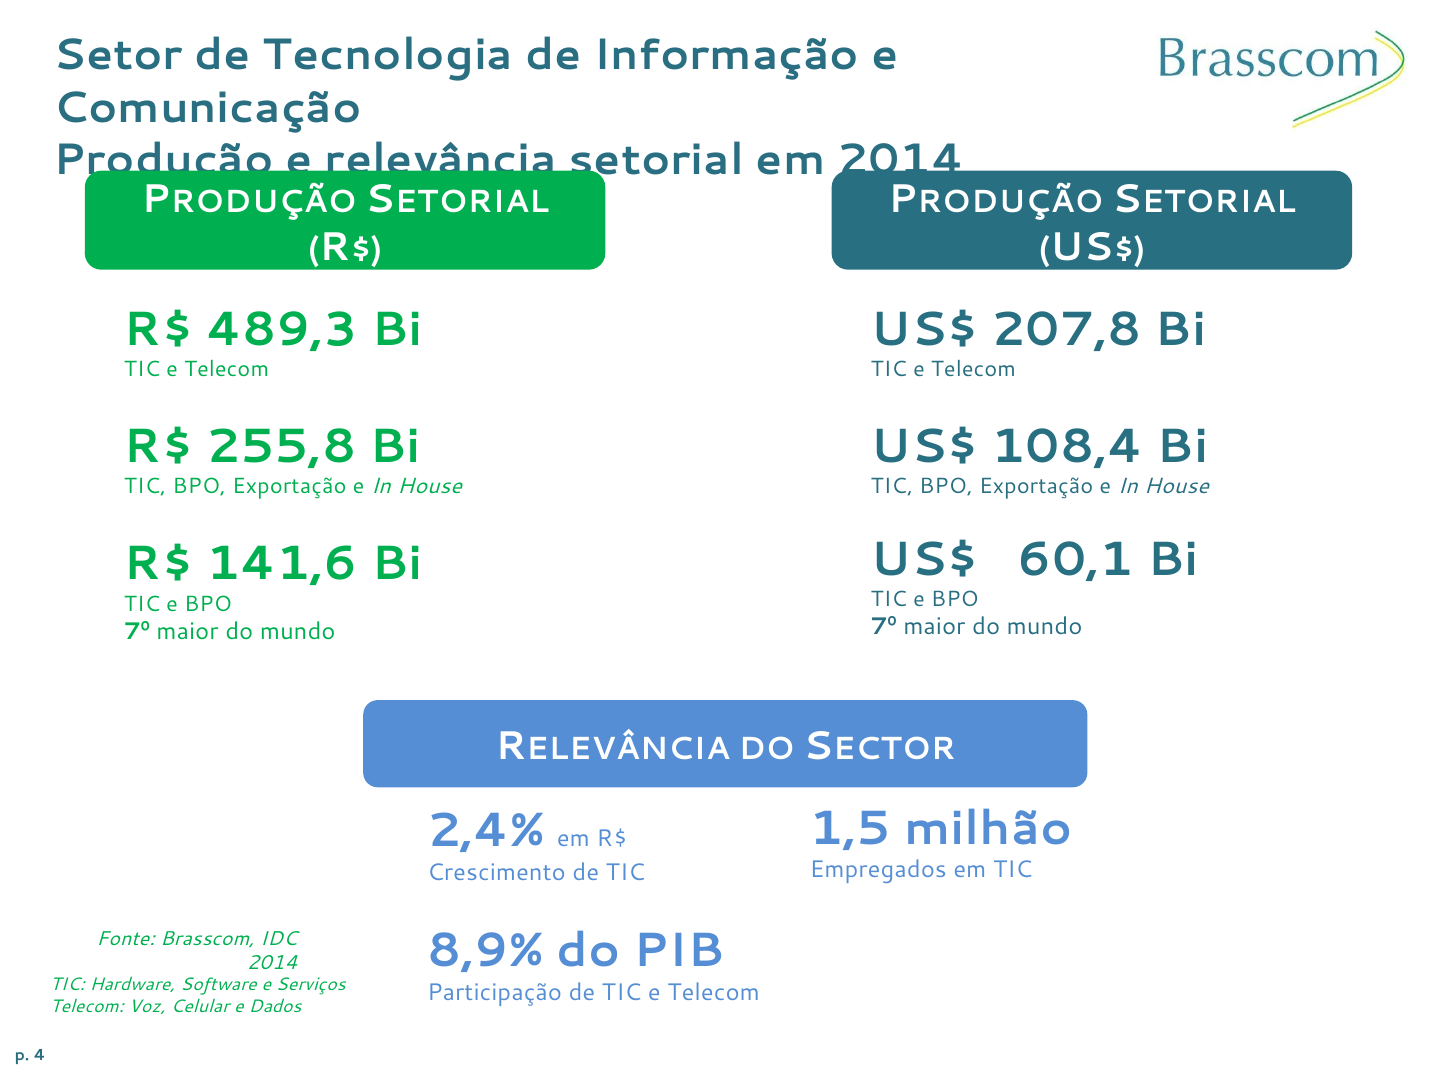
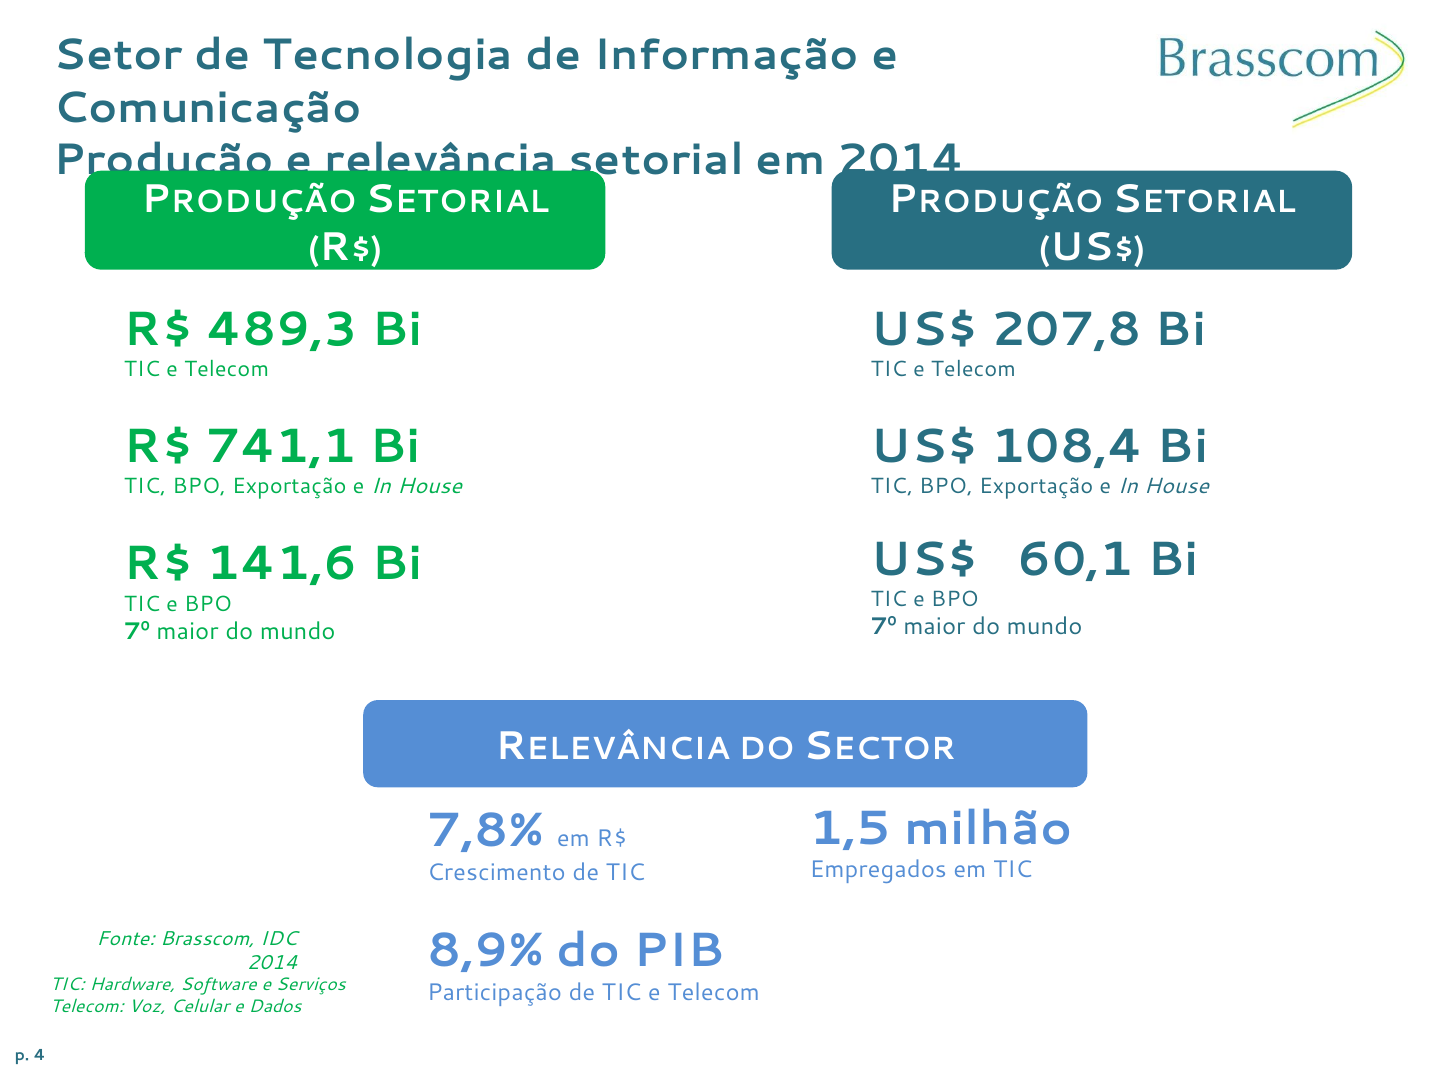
255,8: 255,8 -> 741,1 (281, 447)
2,4%: 2,4% -> 7,8% (485, 831)
